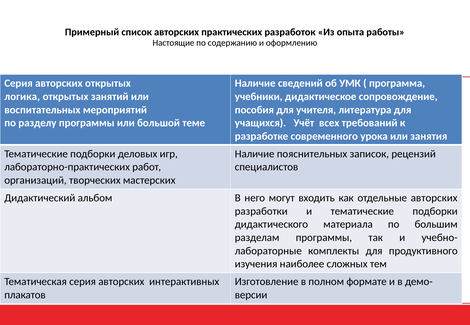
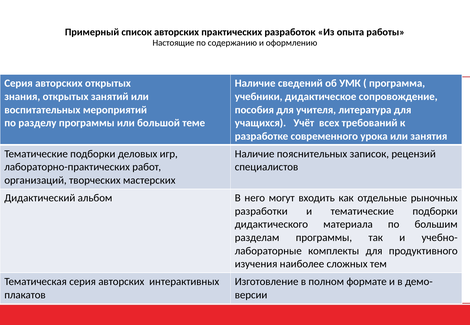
логика: логика -> знания (22, 97)
отдельные авторских: авторских -> рыночных (434, 198)
